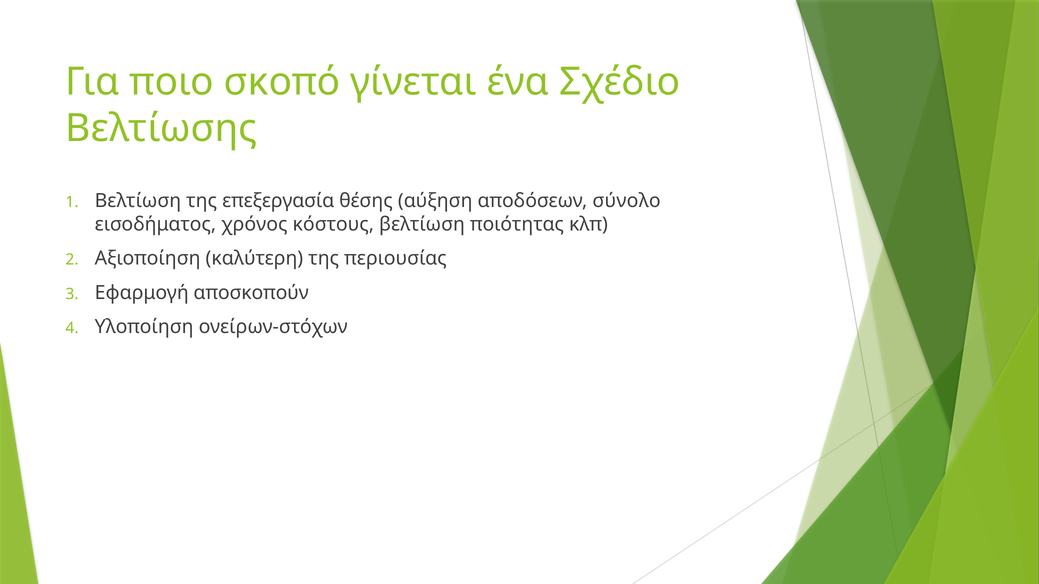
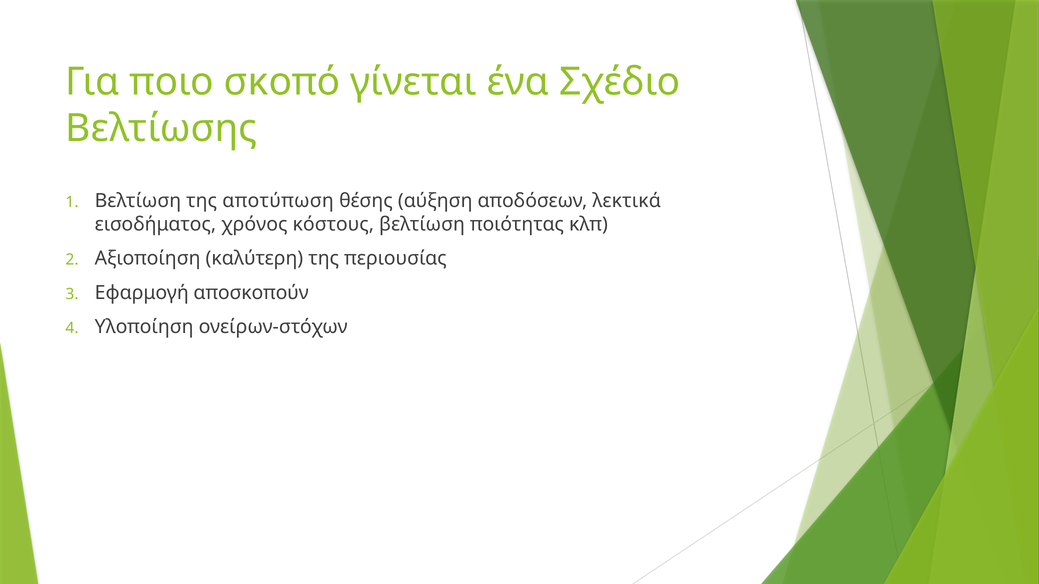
επεξεργασία: επεξεργασία -> αποτύπωση (278, 201)
σύνολο: σύνολο -> λεκτικά (627, 201)
